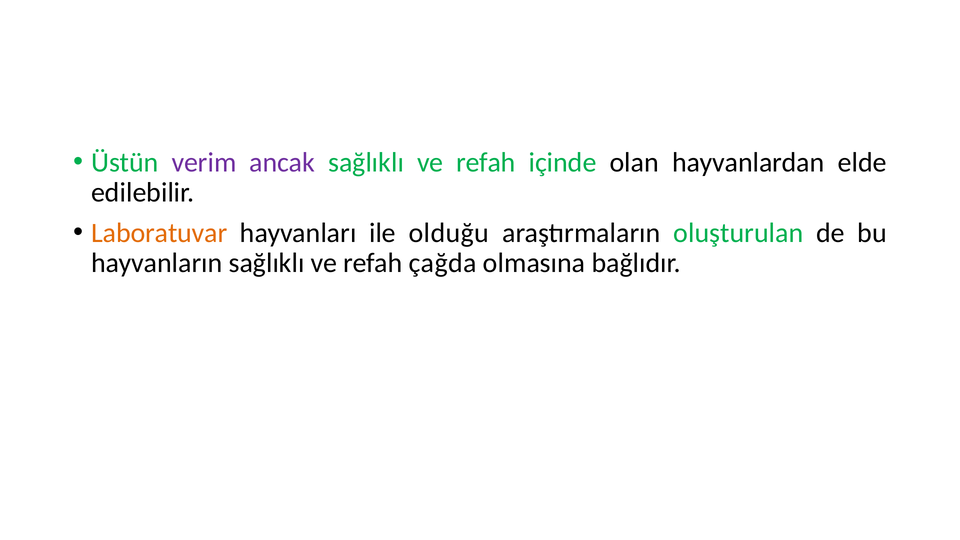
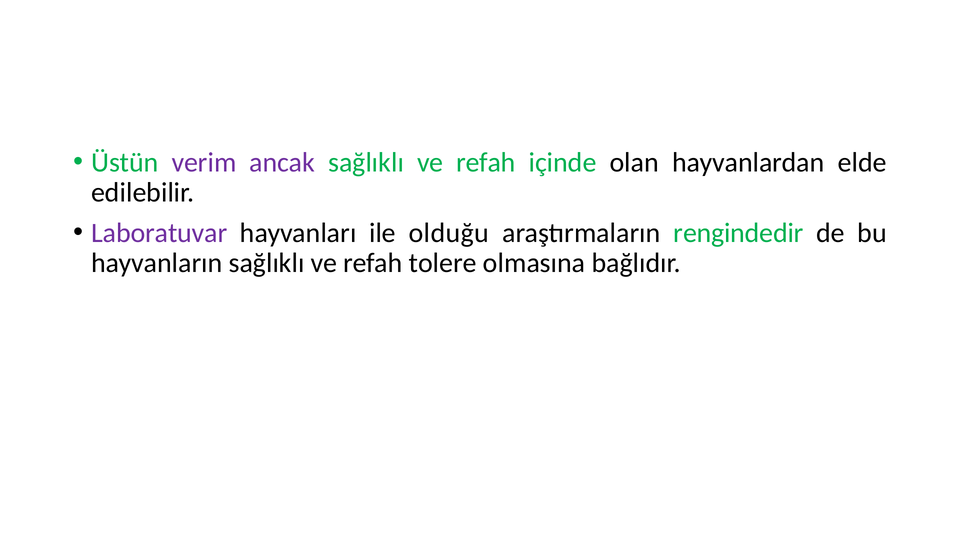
Laboratuvar colour: orange -> purple (159, 233)
oluşturulan: oluşturulan -> rengindedir (739, 233)
çağda: çağda -> tolere (443, 263)
